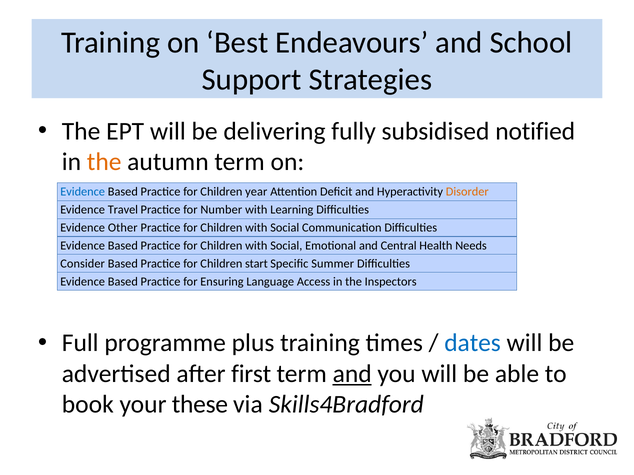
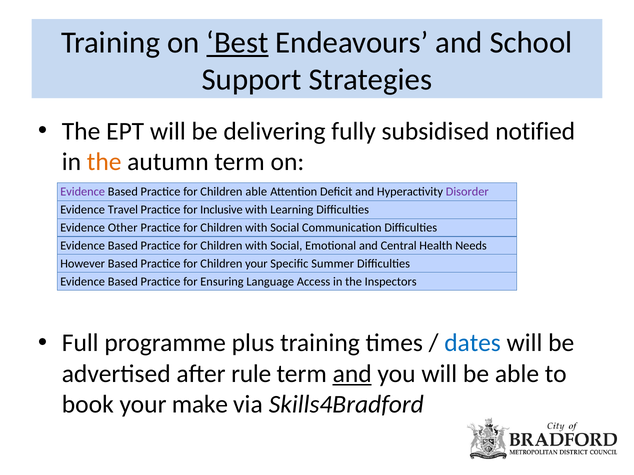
Best underline: none -> present (237, 43)
Evidence colour: blue -> purple (83, 192)
Children year: year -> able (256, 192)
Disorder colour: orange -> purple (467, 192)
Number: Number -> Inclusive (221, 210)
Consider: Consider -> However (83, 264)
Children start: start -> your (256, 264)
first: first -> rule (251, 374)
these: these -> make (200, 405)
